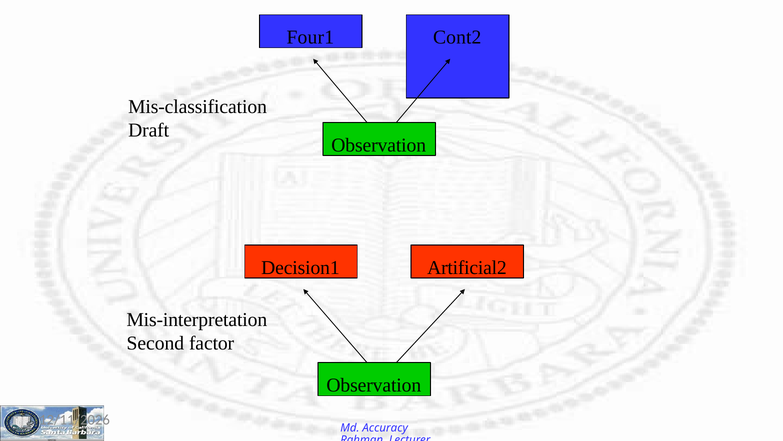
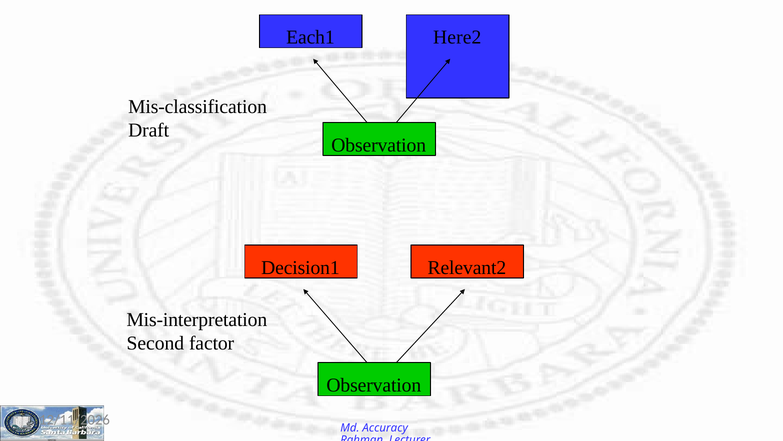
Four1: Four1 -> Each1 (310, 37)
Cont2: Cont2 -> Here2 (457, 37)
Artificial2: Artificial2 -> Relevant2 (467, 267)
